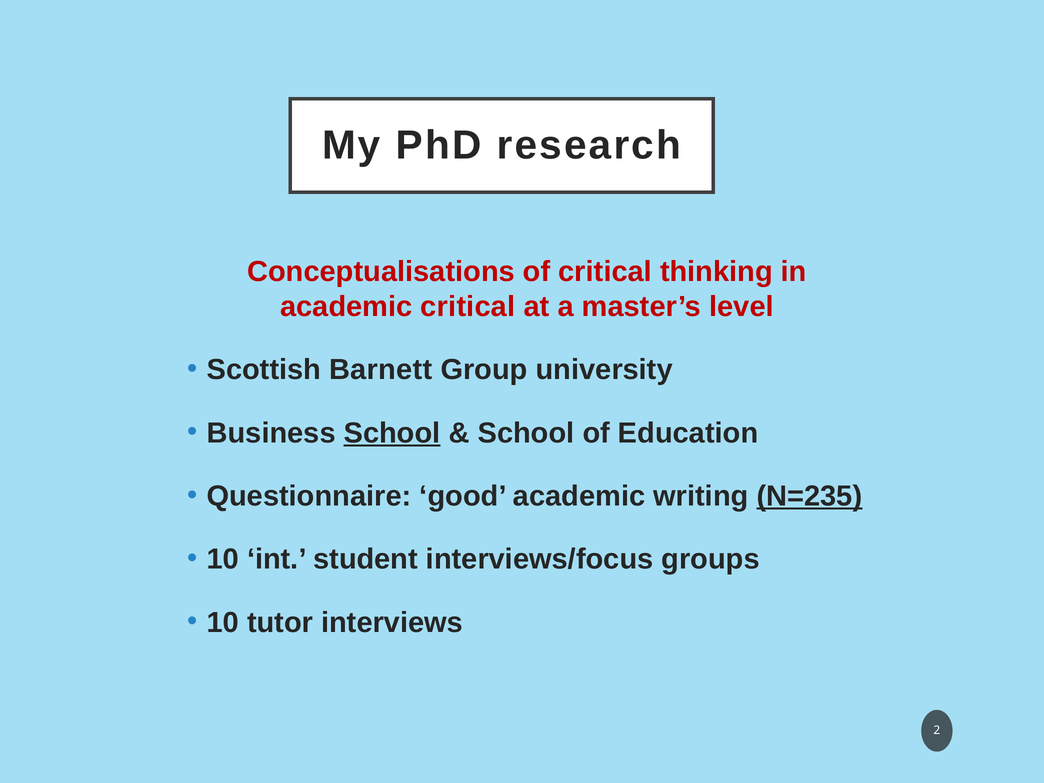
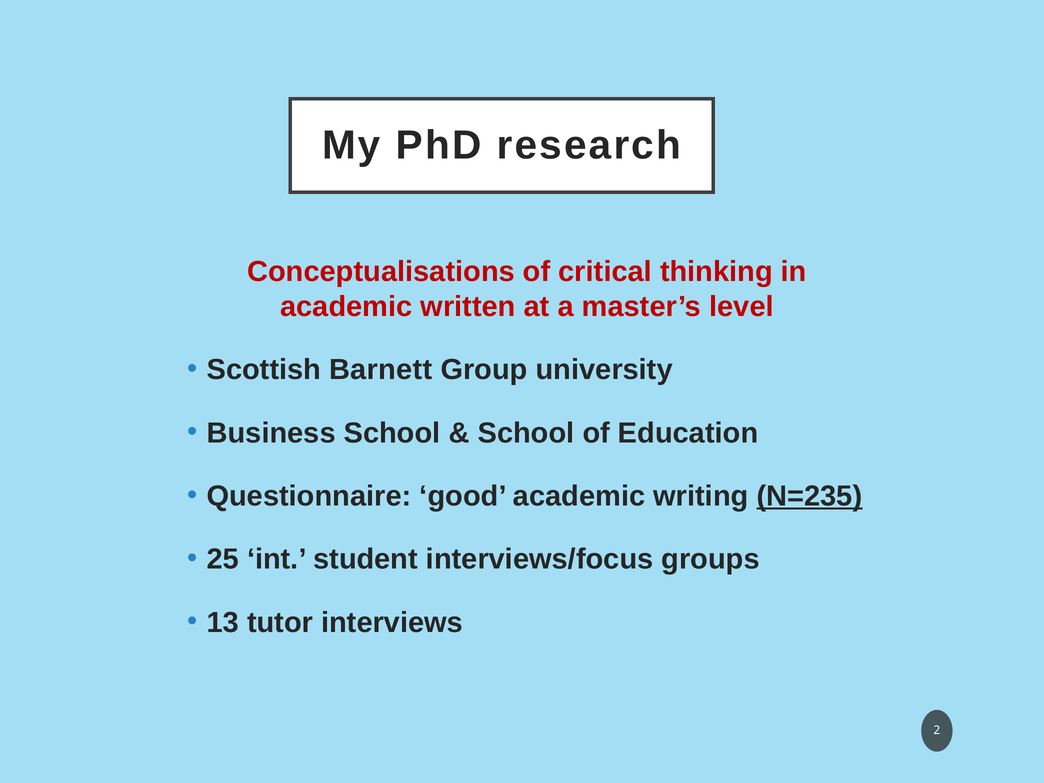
academic critical: critical -> written (468, 307)
School underline: present -> none (392, 433)
10: 10 -> 25 (223, 559)
10: 10 -> 13 (223, 622)
